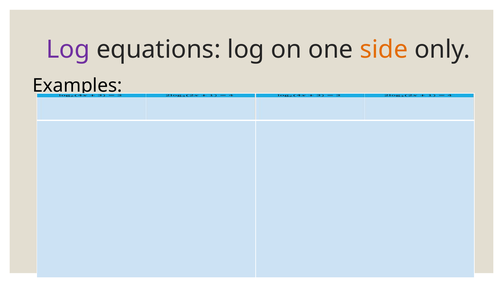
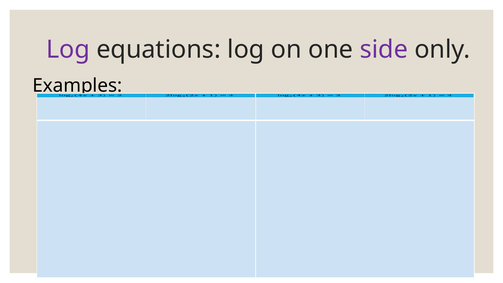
side colour: orange -> purple (384, 50)
